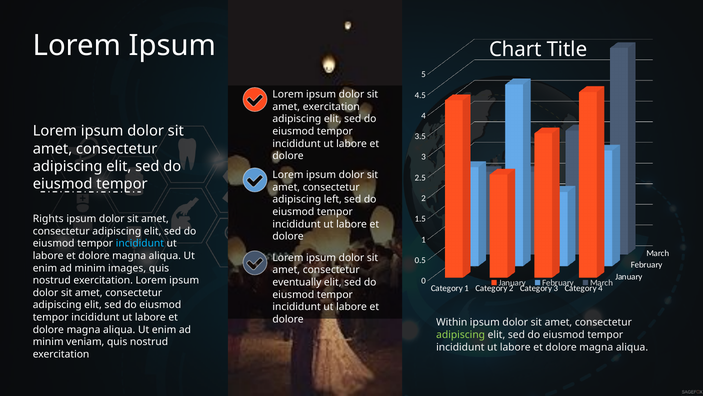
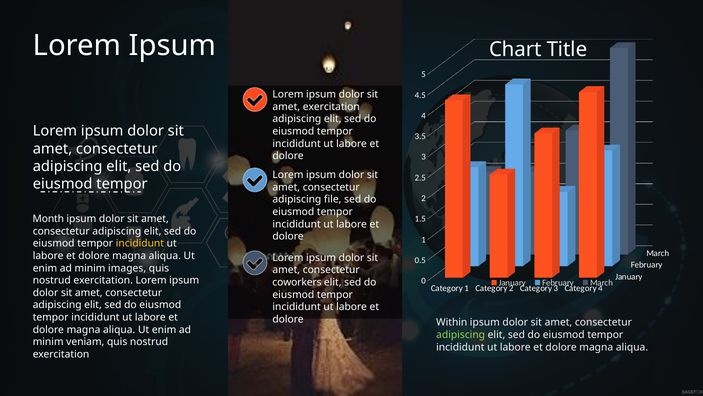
left: left -> file (333, 199)
Rights: Rights -> Month (48, 218)
incididunt colour: light blue -> yellow (140, 243)
eventually: eventually -> coworkers (297, 282)
